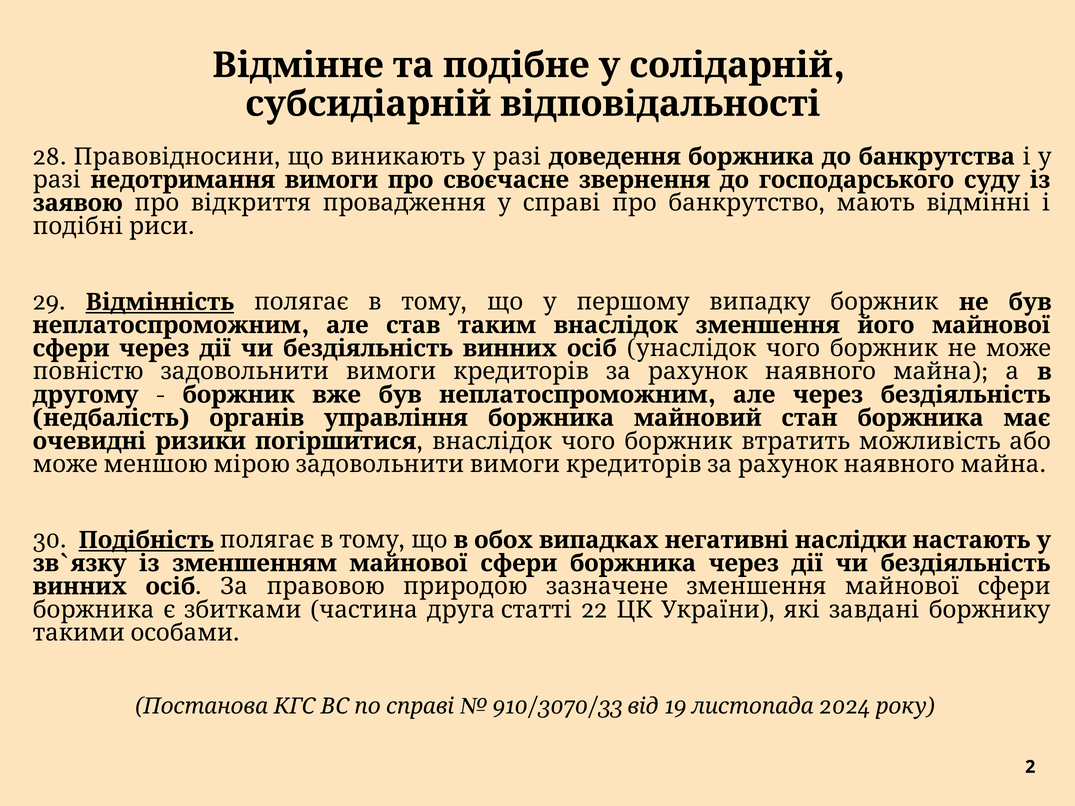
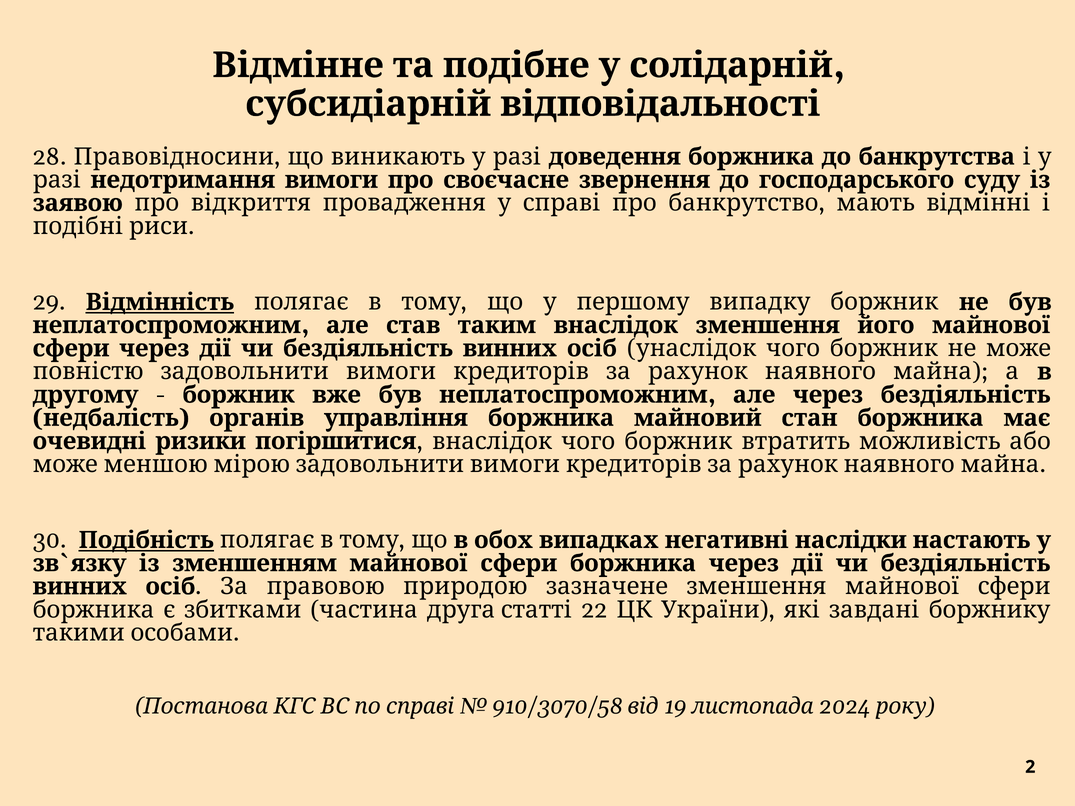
910/3070/33: 910/3070/33 -> 910/3070/58 (557, 707)
